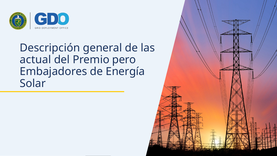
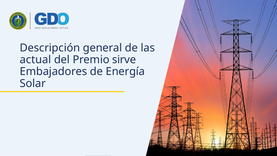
pero: pero -> sirve (124, 60)
